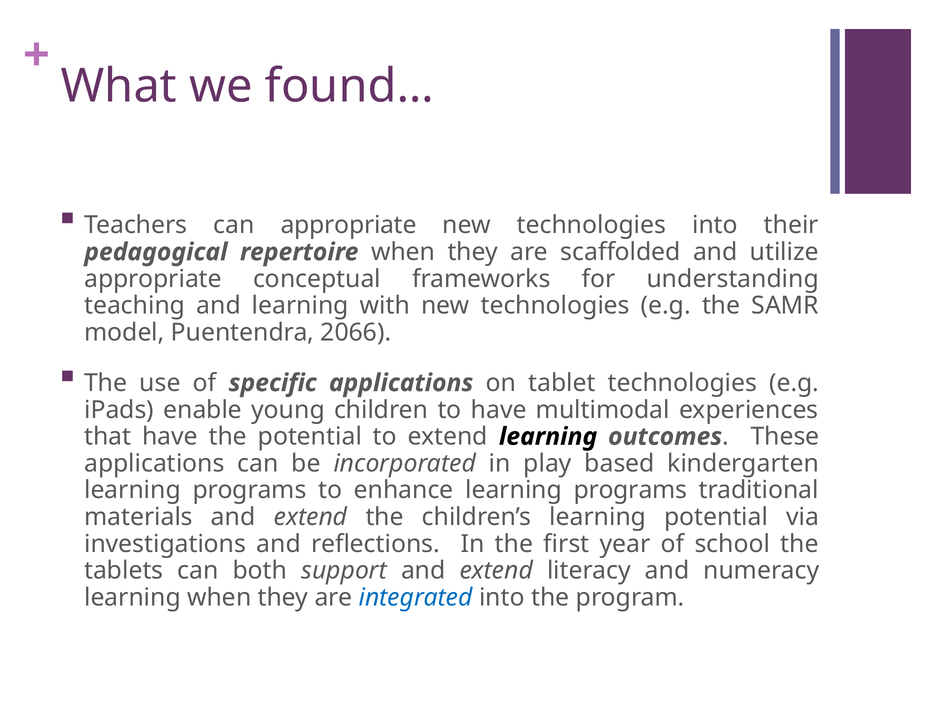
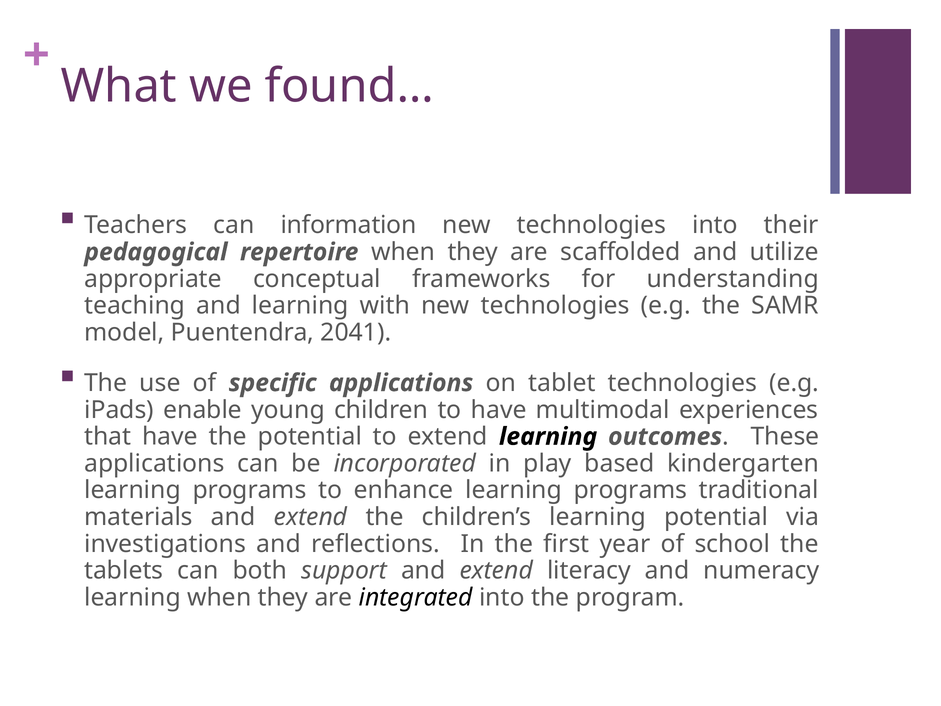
can appropriate: appropriate -> information (349, 225)
2066: 2066 -> 2041 (356, 332)
integrated colour: blue -> black (416, 597)
